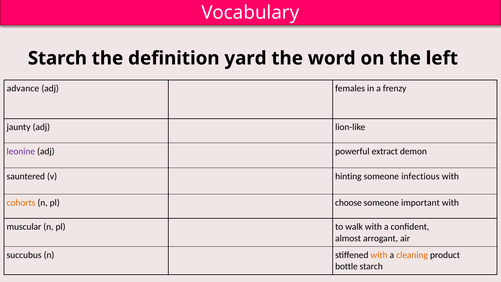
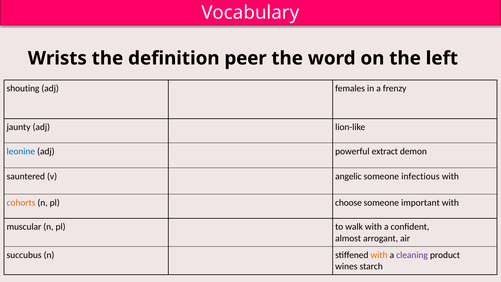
Starch: Starch -> Wrists (57, 58)
yard: yard -> peer (246, 58)
advance: advance -> shouting (23, 88)
leonine colour: purple -> blue (21, 151)
hinting: hinting -> angelic (348, 176)
cleaning colour: orange -> purple (412, 255)
bottle: bottle -> wines (346, 266)
